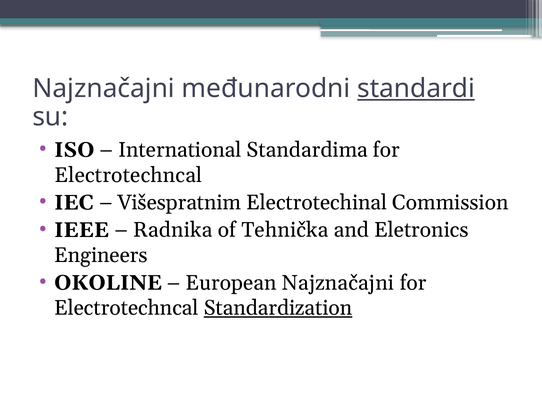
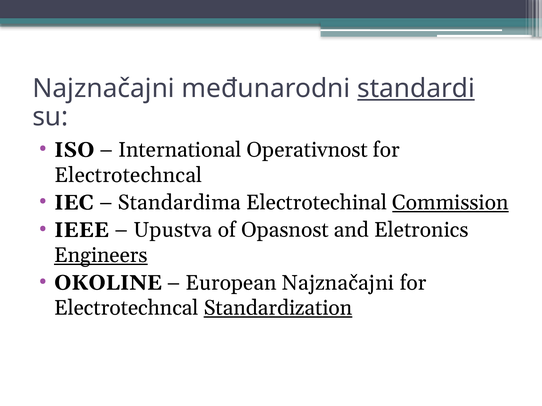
Standardima: Standardima -> Operativnost (307, 150)
Višespratnim: Višespratnim -> Standardima (179, 203)
Commission underline: none -> present (450, 203)
Radnika: Radnika -> Upustva (173, 230)
Tehnička: Tehnička -> Opasnost (285, 230)
Engineers underline: none -> present (101, 256)
